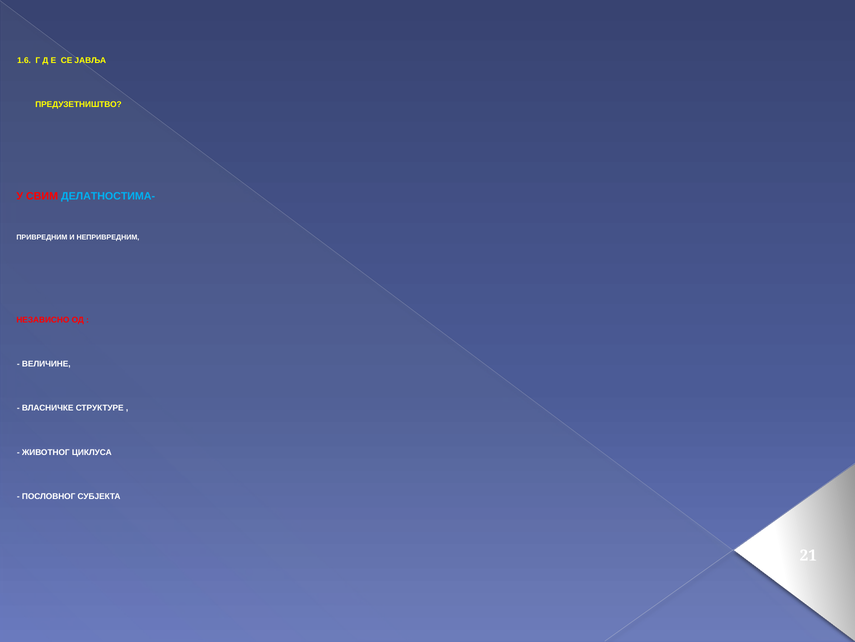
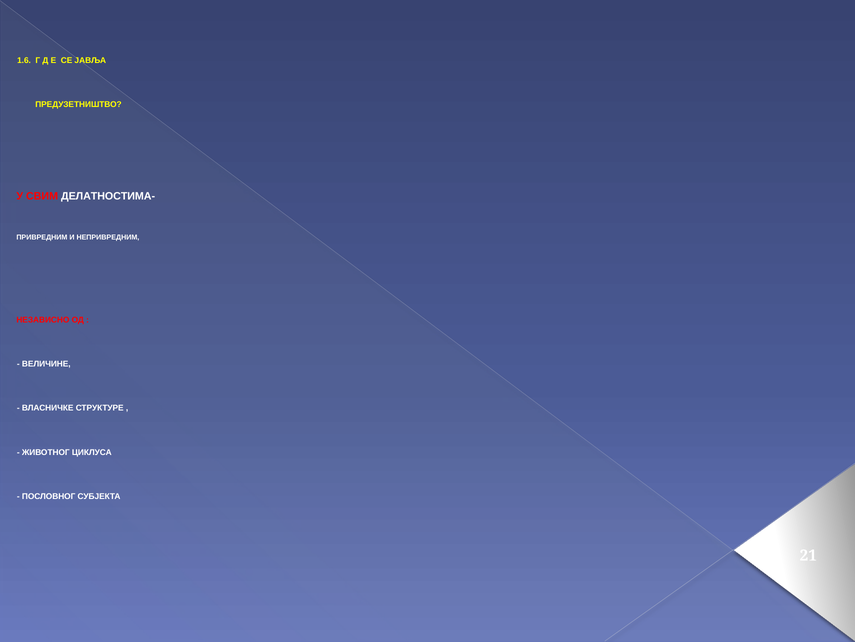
ДЕЛАТНОСТИМА- colour: light blue -> white (108, 196)
